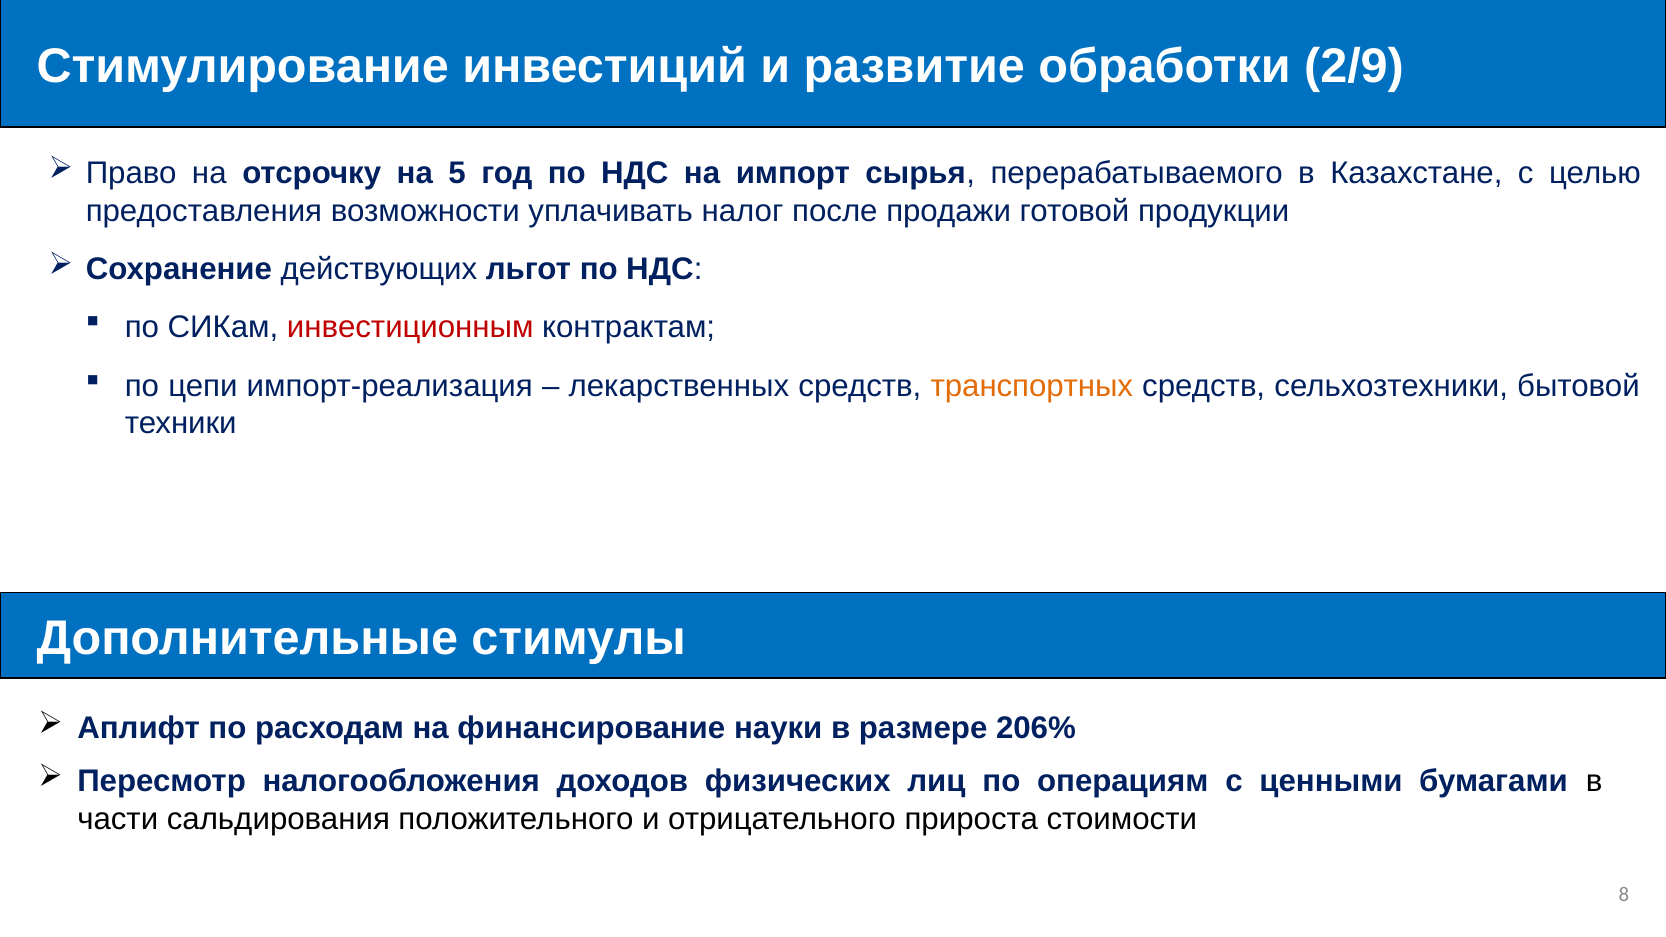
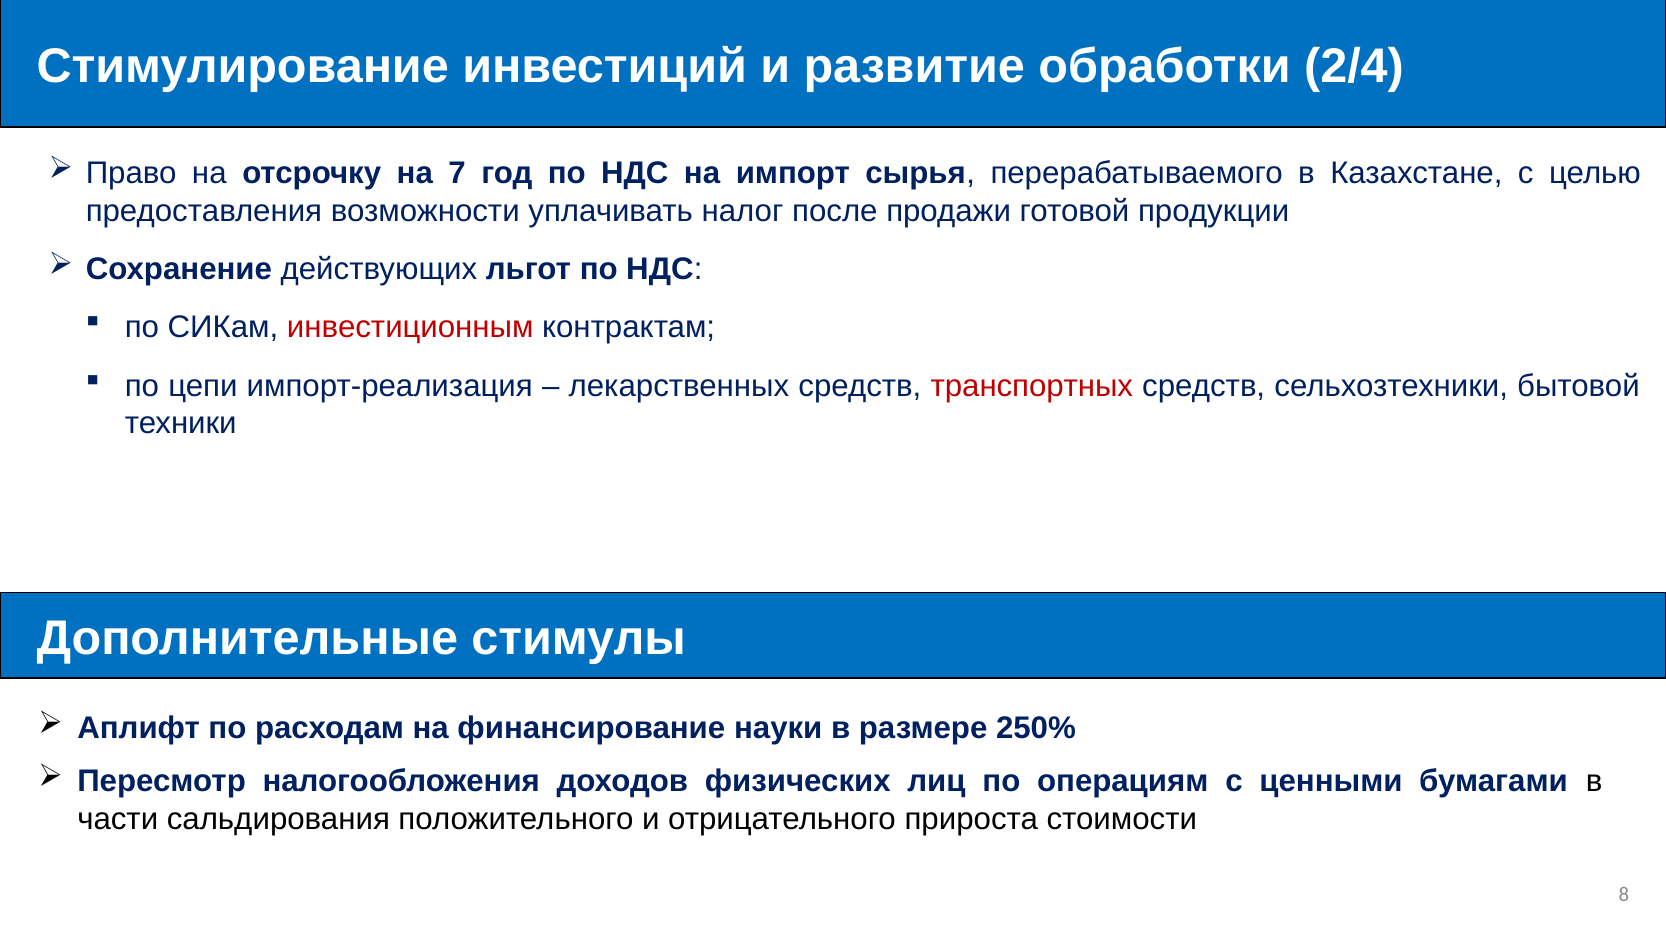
2/9: 2/9 -> 2/4 (1354, 67)
5: 5 -> 7 (457, 174)
транспортных colour: orange -> red (1032, 386)
206%: 206% -> 250% (1036, 729)
